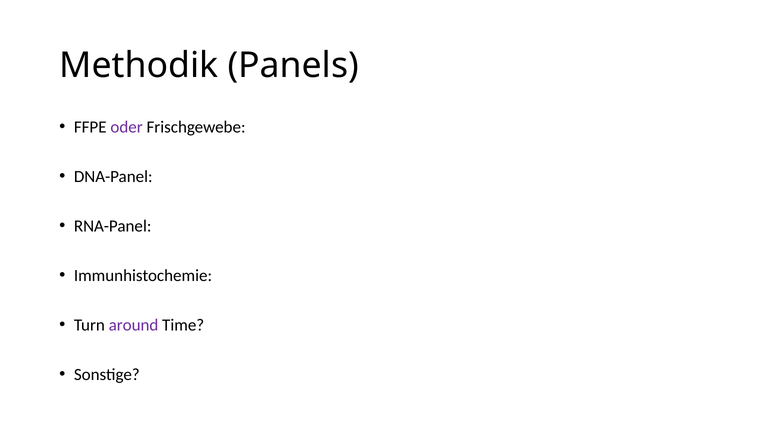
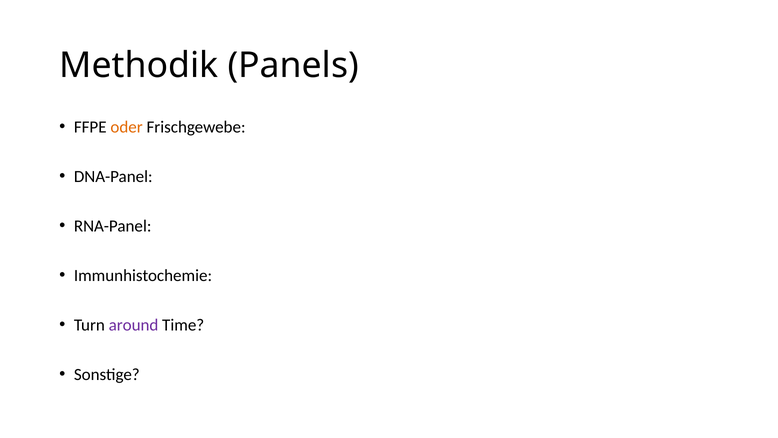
oder colour: purple -> orange (127, 127)
